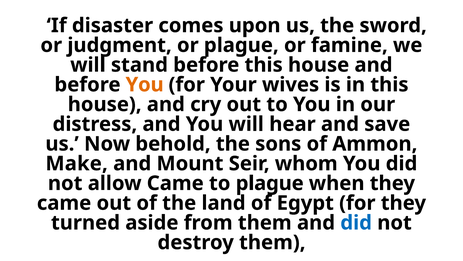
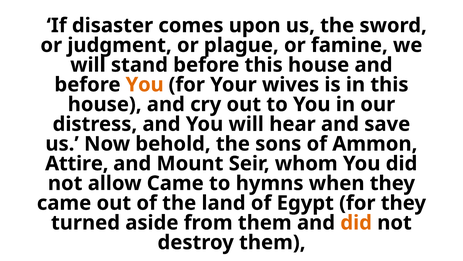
Make: Make -> Attire (77, 163)
to plague: plague -> hymns (270, 183)
did colour: blue -> orange (356, 222)
